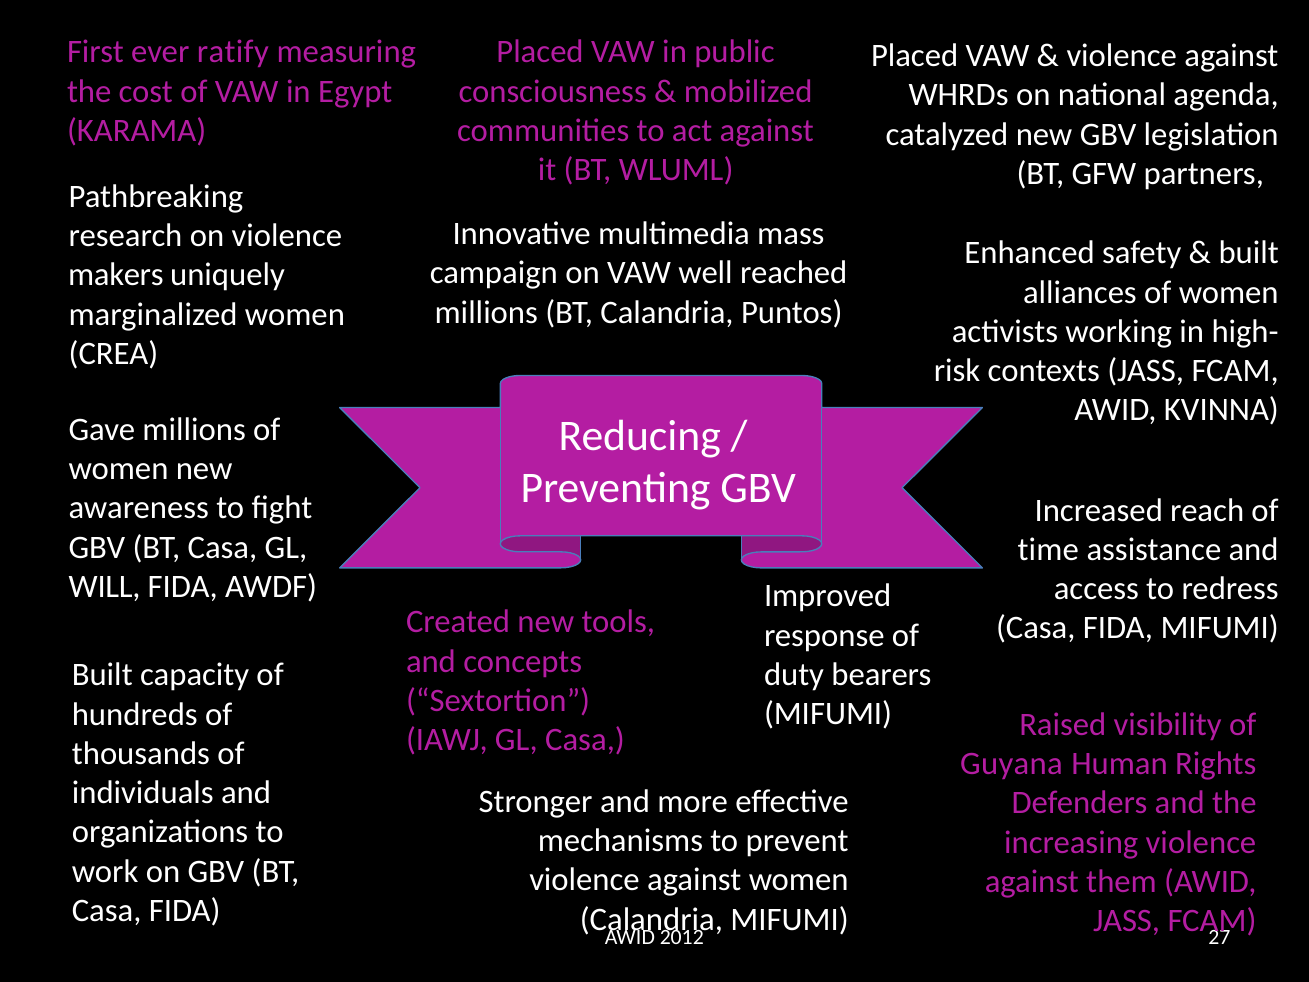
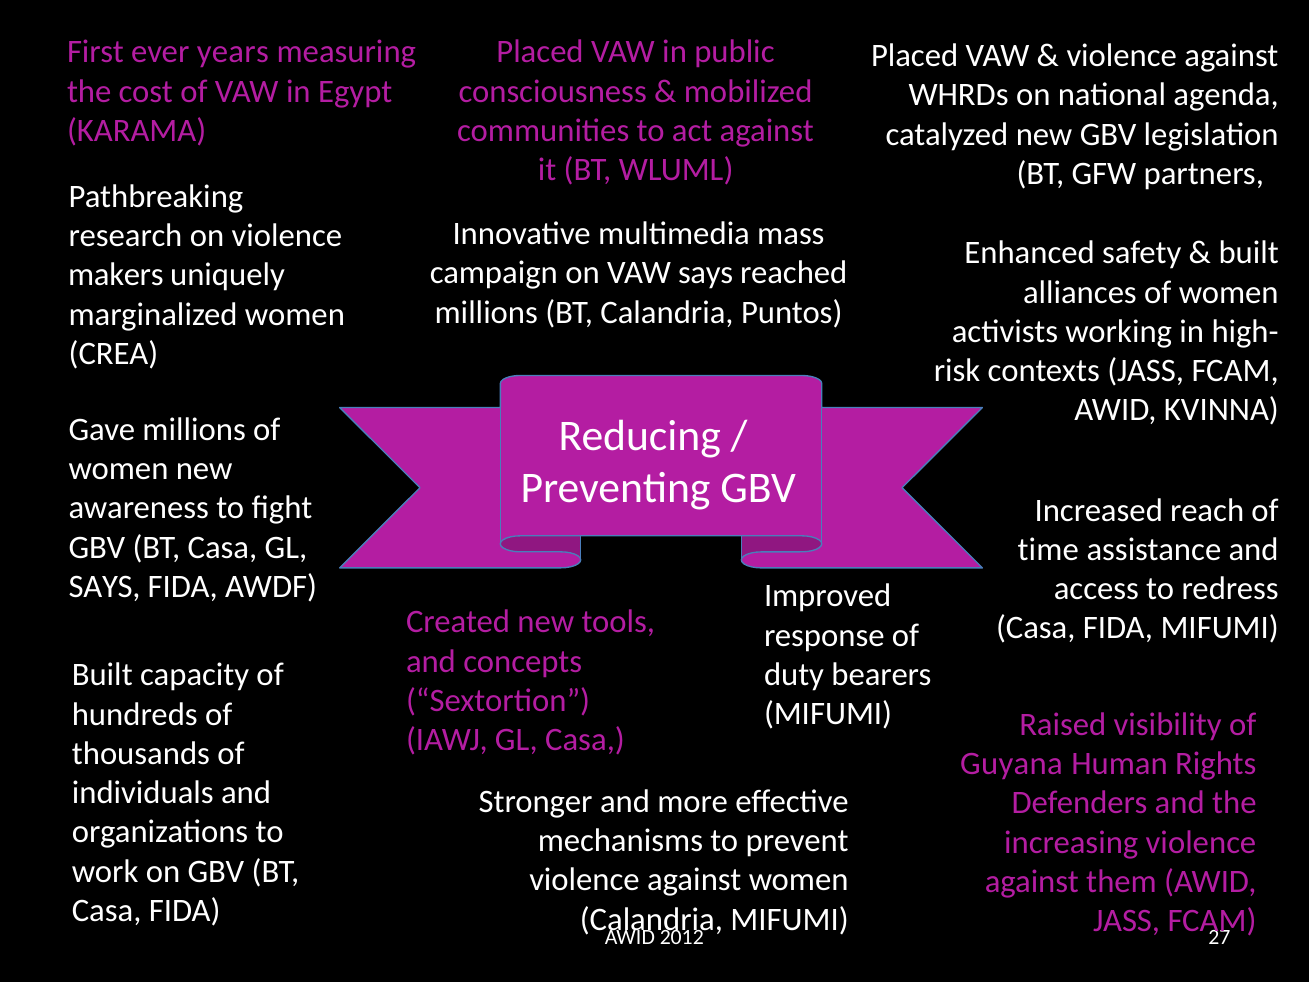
ratify: ratify -> years (233, 52)
VAW well: well -> says (706, 273)
WILL: WILL -> SAYS (105, 587)
